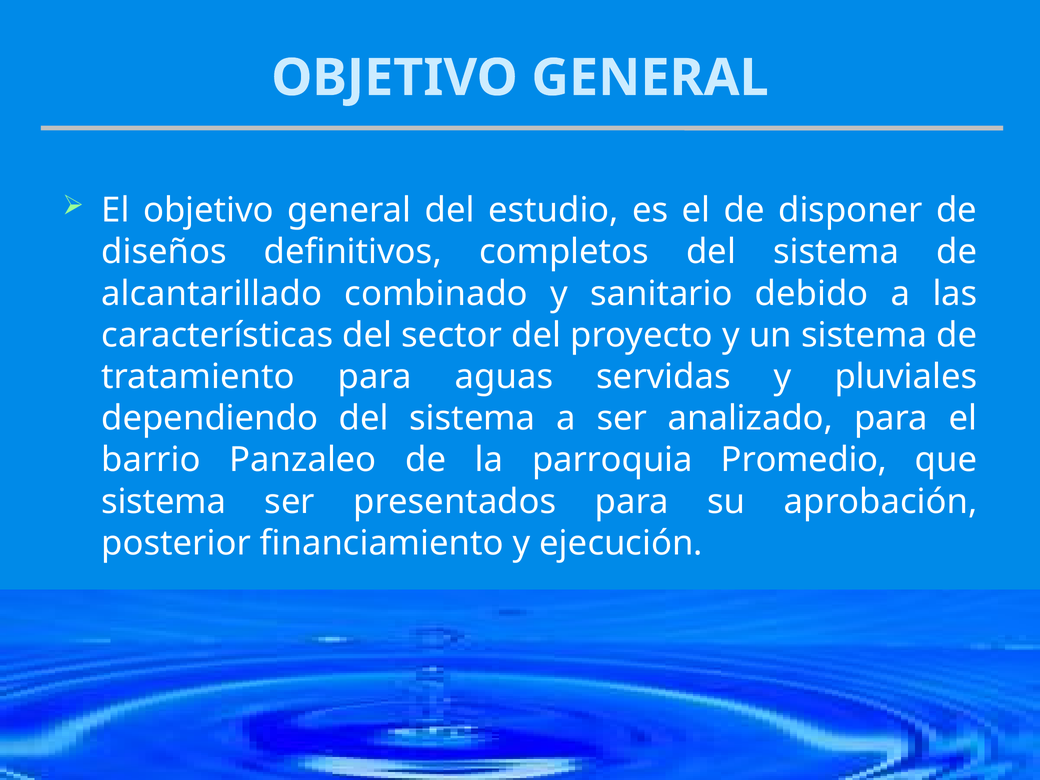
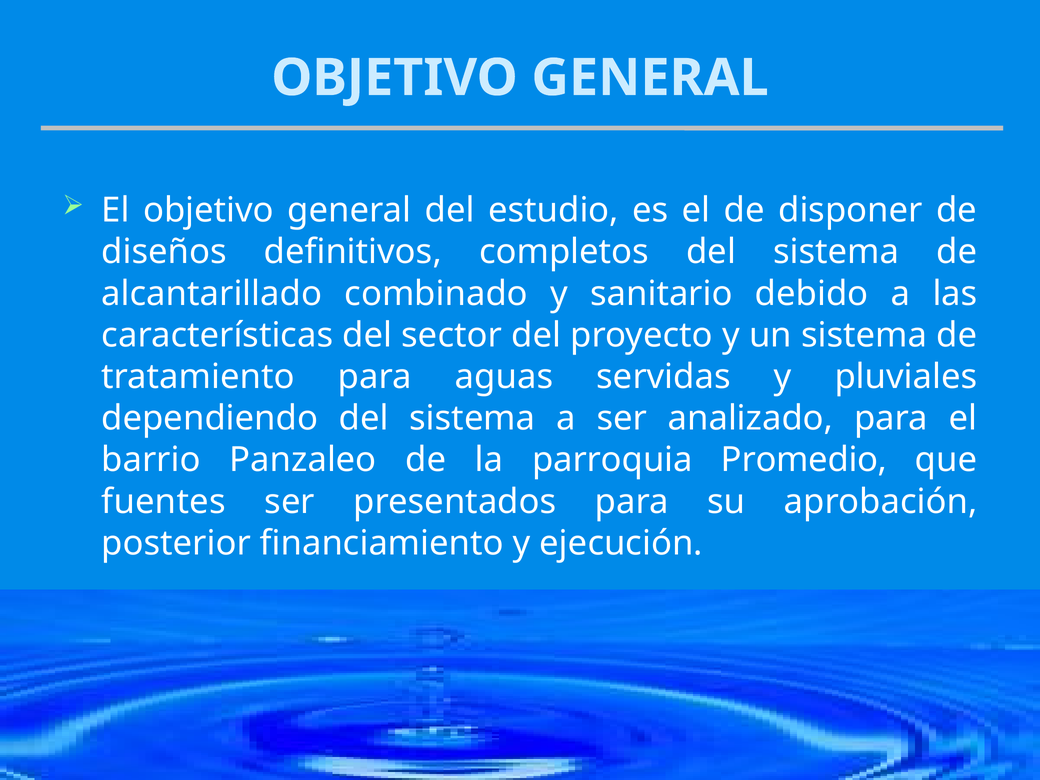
sistema: sistema -> fuentes (164, 502)
